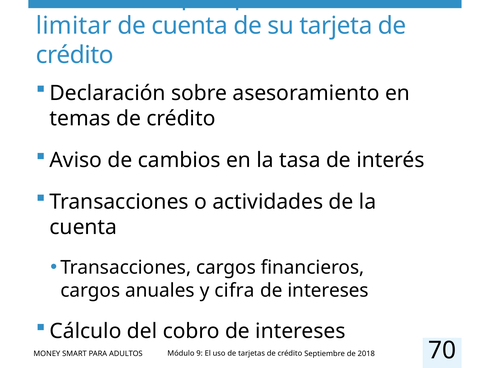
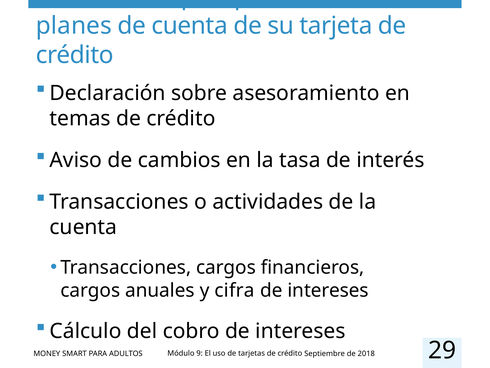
limitar: limitar -> planes (74, 26)
70: 70 -> 29 (442, 350)
